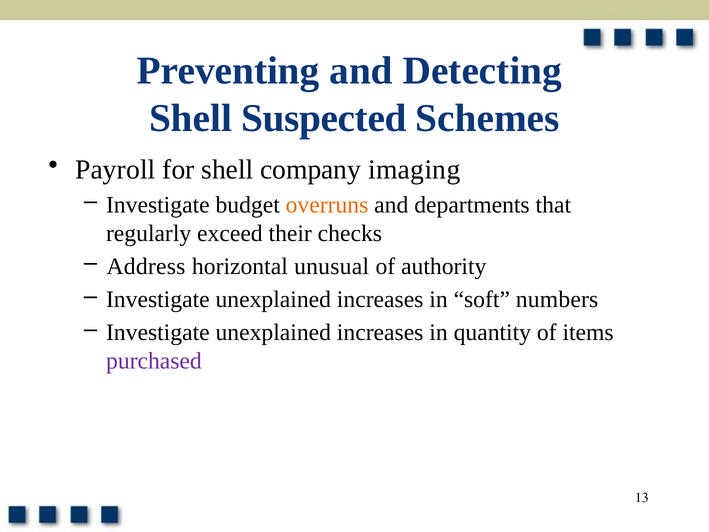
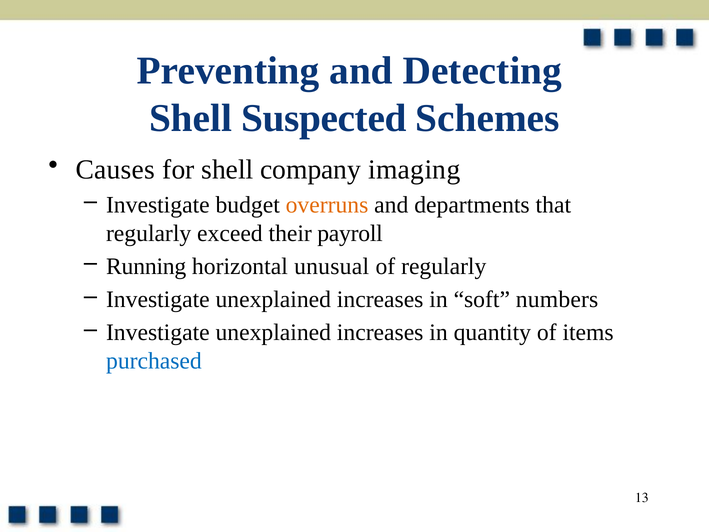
Payroll: Payroll -> Causes (115, 170)
checks: checks -> payroll (350, 233)
Address: Address -> Running (146, 266)
of authority: authority -> regularly (444, 266)
purchased colour: purple -> blue (154, 361)
